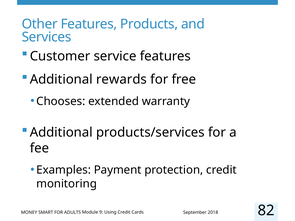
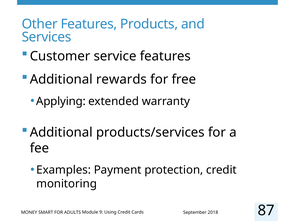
Chooses: Chooses -> Applying (61, 101)
82: 82 -> 87 (266, 211)
